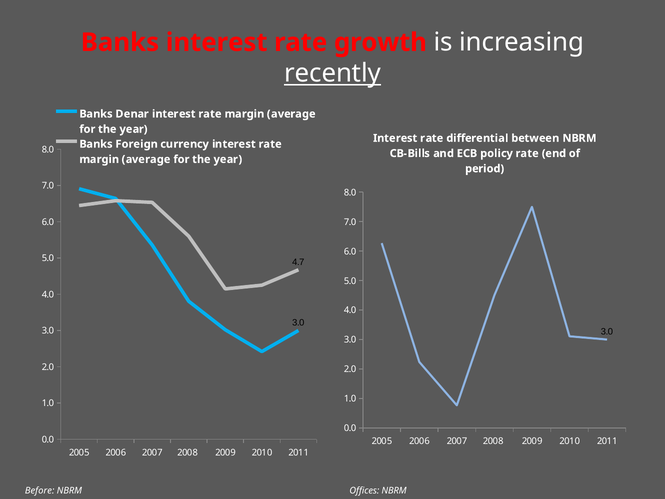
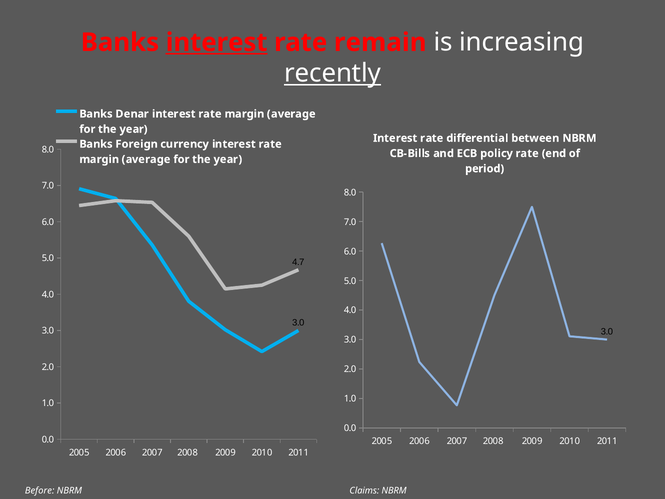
interest underline: none -> present (217, 42)
growth: growth -> remain (380, 42)
Offices: Offices -> Claims (364, 490)
